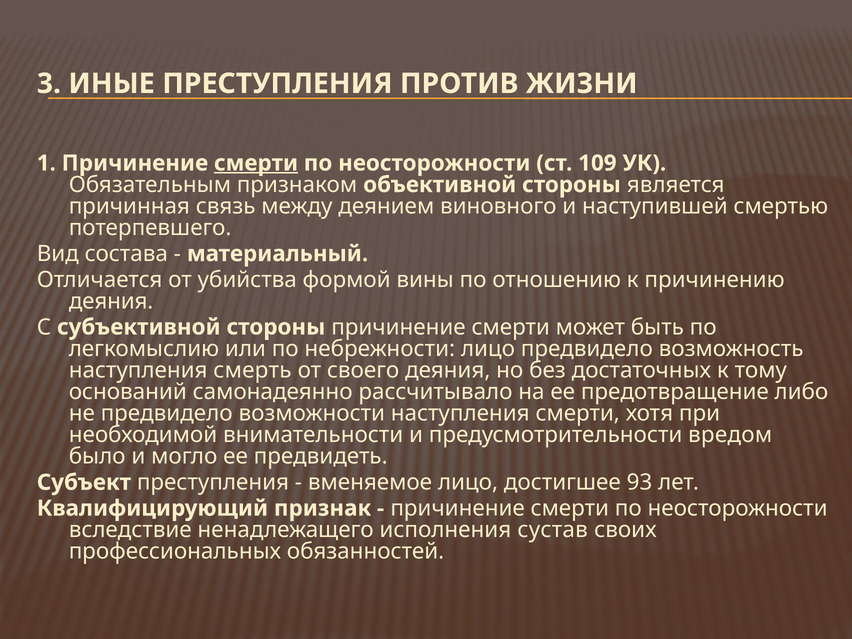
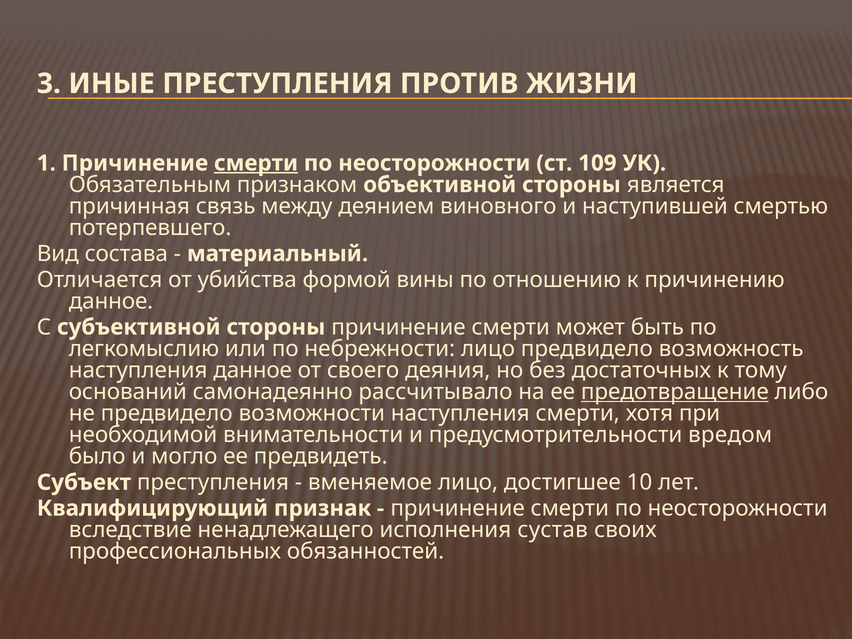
деяния: деяния -> данное (111, 301)
наступления смерть: смерть -> данное (253, 370)
предотвращение underline: none -> present (675, 392)
93: 93 -> 10 (639, 482)
